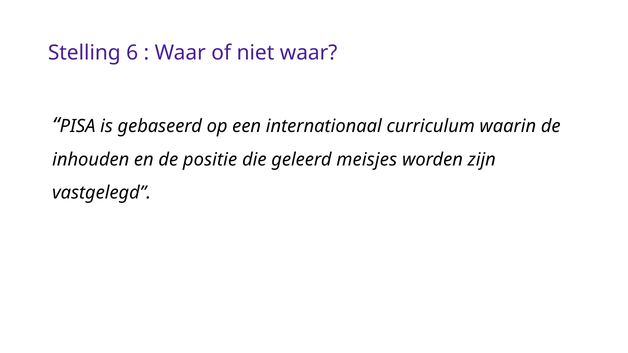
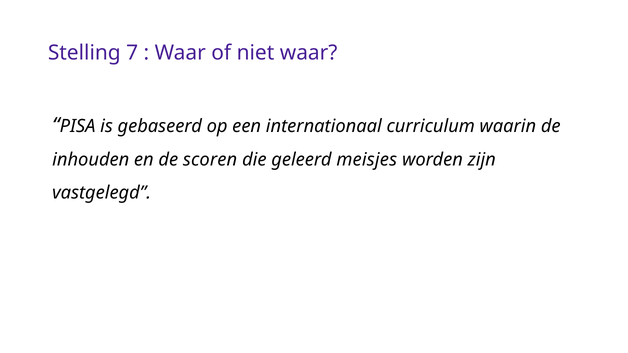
6: 6 -> 7 (132, 53)
positie: positie -> scoren (210, 160)
